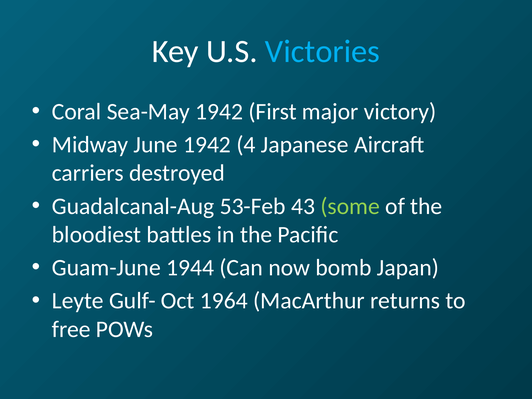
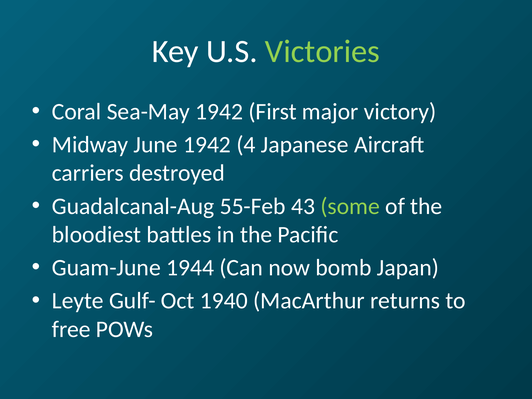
Victories colour: light blue -> light green (322, 51)
53-Feb: 53-Feb -> 55-Feb (253, 206)
1964: 1964 -> 1940 (224, 301)
